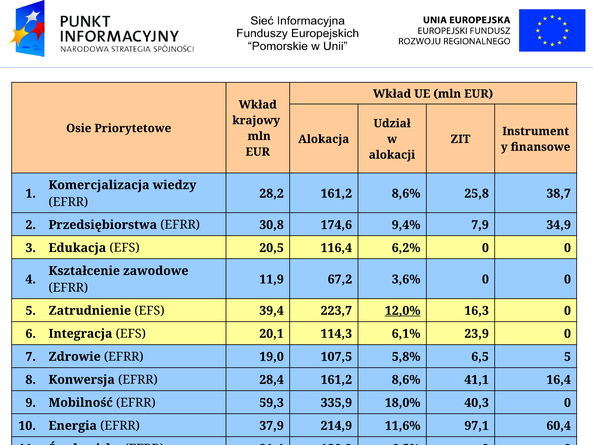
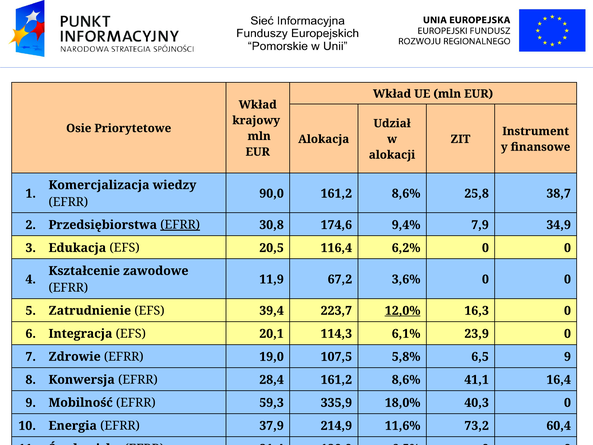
28,2: 28,2 -> 90,0 (272, 193)
EFRR underline: none -> present (180, 225)
6,5 5: 5 -> 9 (567, 357)
97,1: 97,1 -> 73,2 (477, 426)
